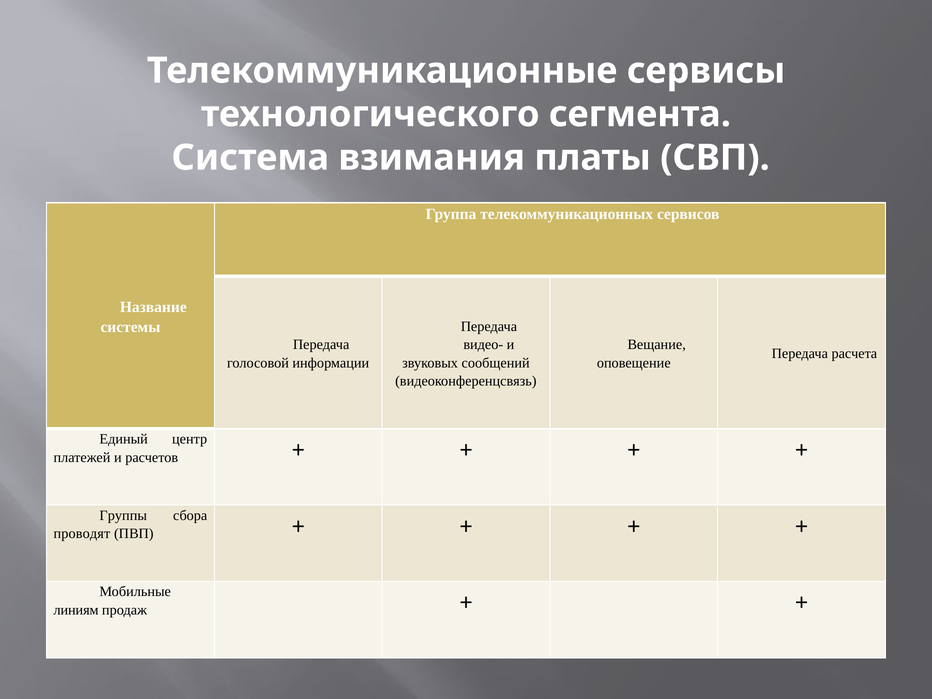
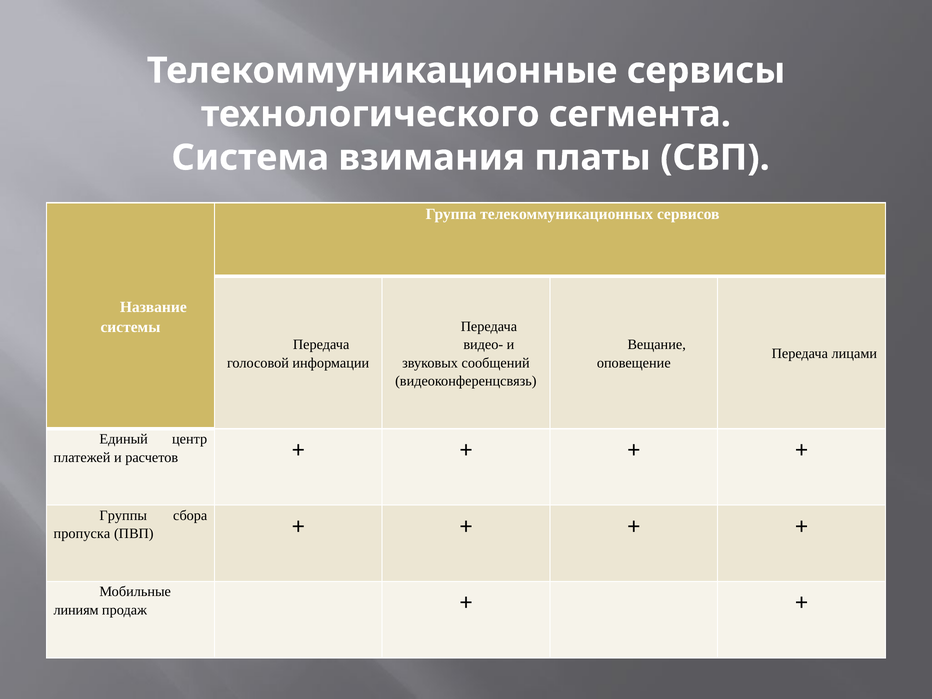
расчета: расчета -> лицами (854, 354)
проводят: проводят -> пропуска (82, 534)
